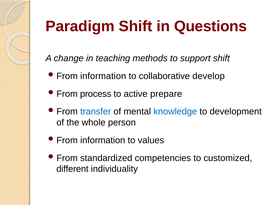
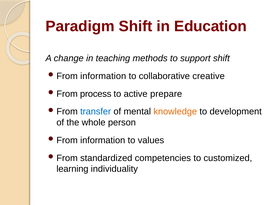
Questions: Questions -> Education (210, 26)
develop: develop -> creative (209, 76)
knowledge colour: blue -> orange (175, 111)
different: different -> learning (72, 169)
